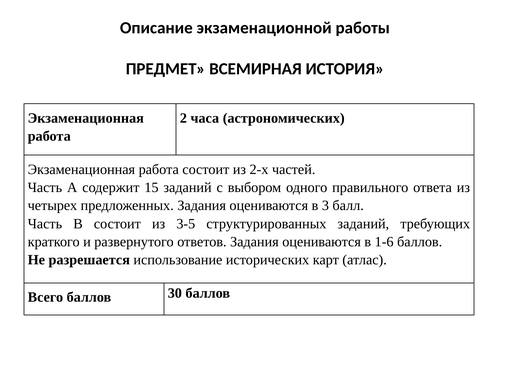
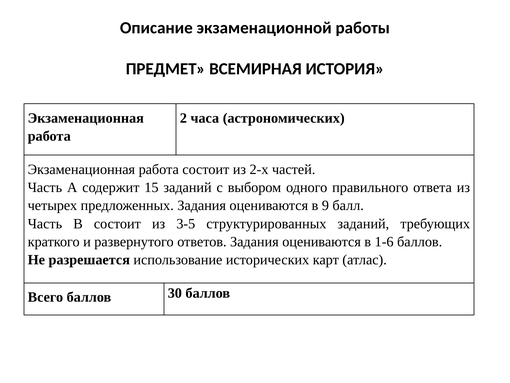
3: 3 -> 9 (325, 205)
